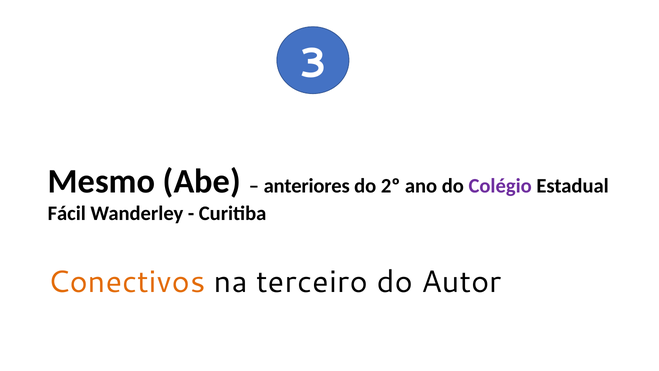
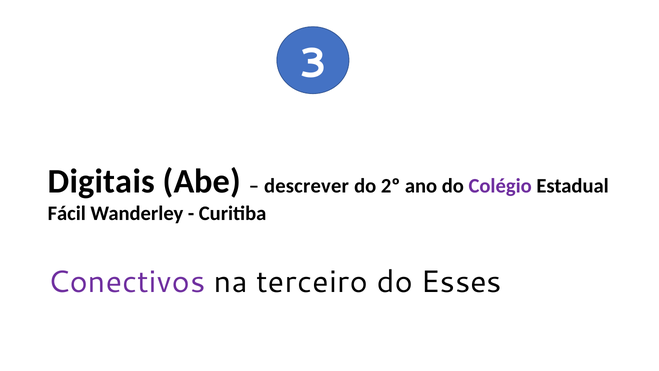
Mesmo: Mesmo -> Digitais (101, 181)
anteriores: anteriores -> descrever (306, 186)
Conectivos colour: orange -> purple (127, 282)
Autor: Autor -> Esses (461, 282)
